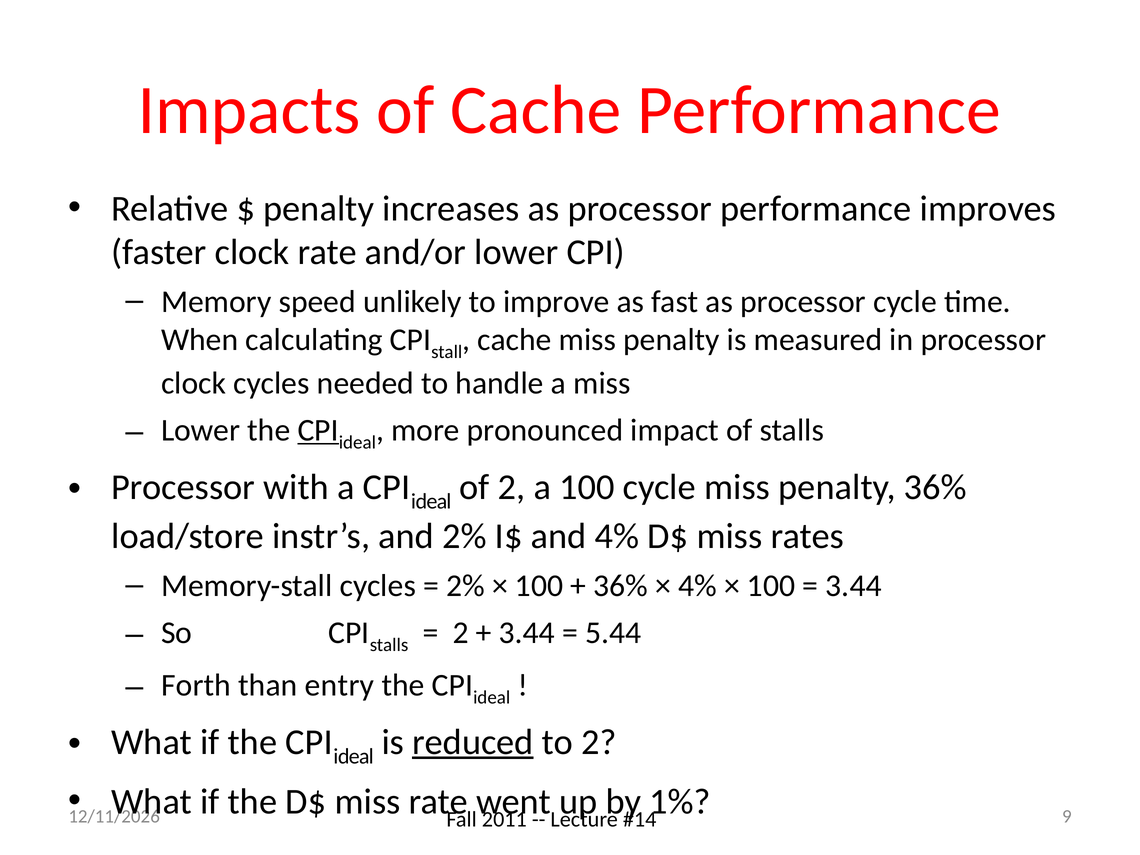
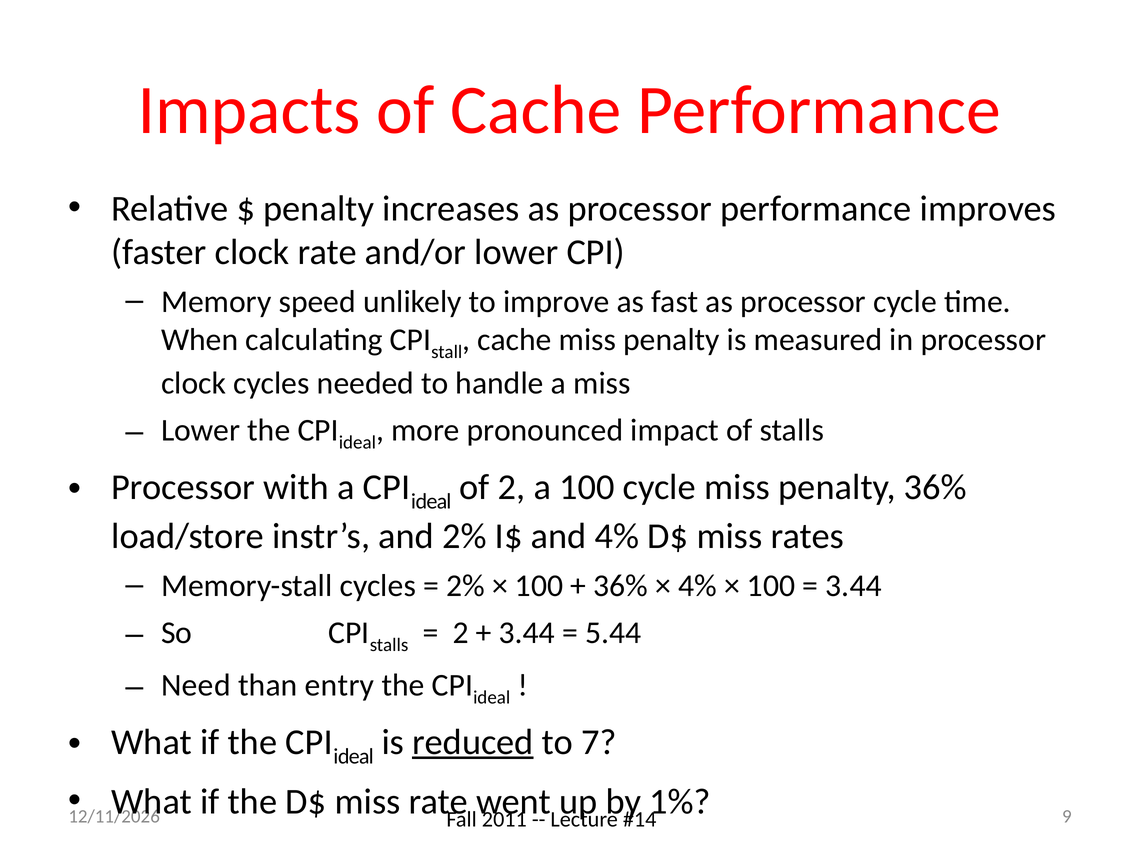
CPI underline: present -> none (318, 430)
Forth: Forth -> Need (196, 685)
to 2: 2 -> 7 (599, 742)
